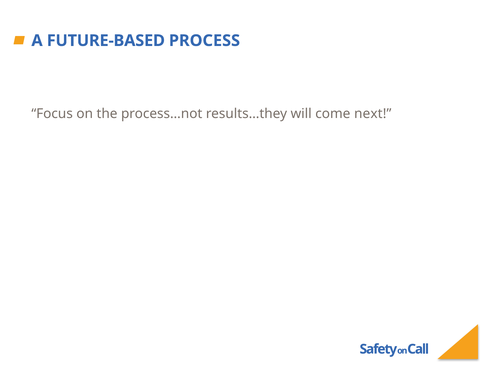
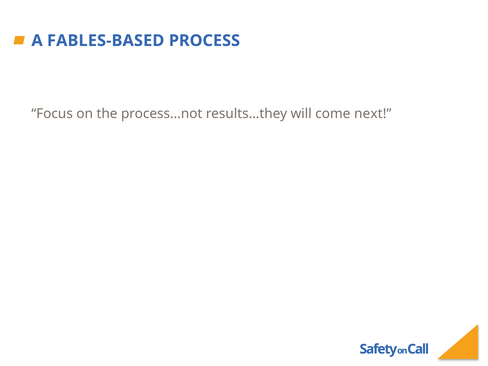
FUTURE-BASED: FUTURE-BASED -> FABLES-BASED (106, 41)
